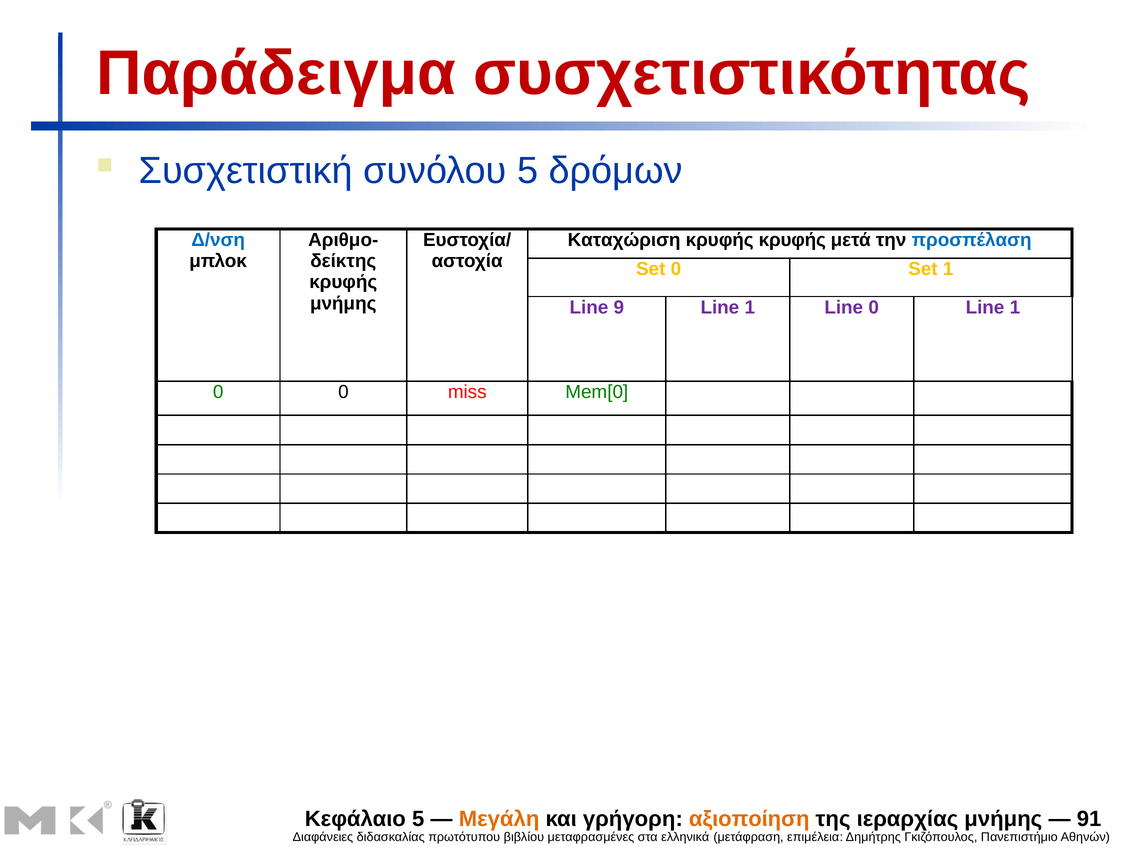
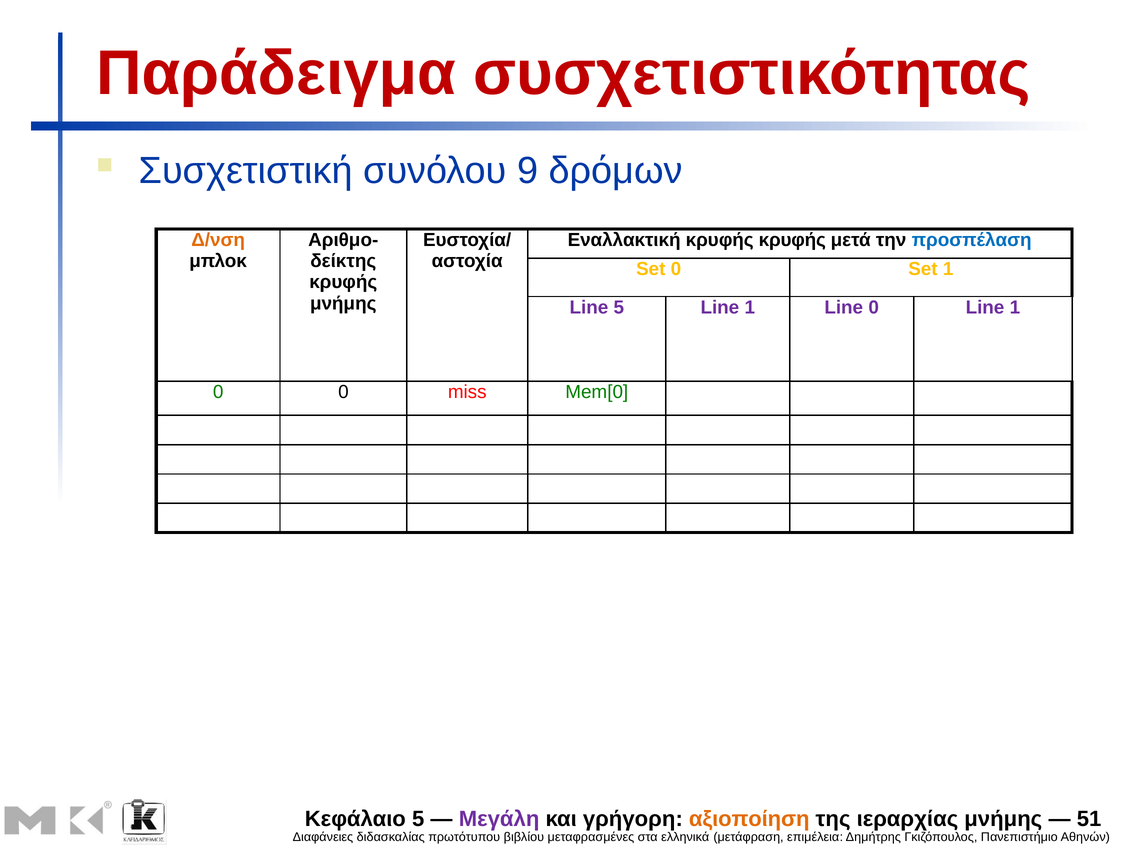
συνόλου 5: 5 -> 9 (528, 171)
Δ/νση colour: blue -> orange (218, 240)
Καταχώριση: Καταχώριση -> Εναλλακτική (624, 240)
Line 9: 9 -> 5 (619, 308)
Μεγάλη colour: orange -> purple (499, 819)
91: 91 -> 51 (1089, 819)
